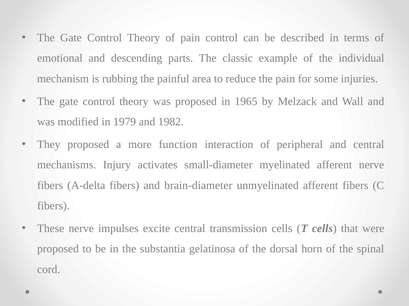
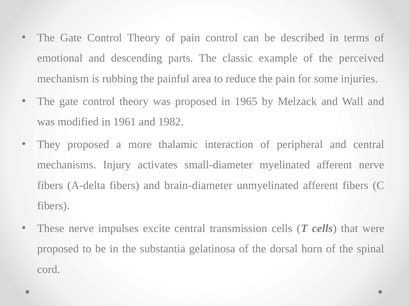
individual: individual -> perceived (361, 58)
1979: 1979 -> 1961 (125, 122)
function: function -> thalamic (178, 145)
